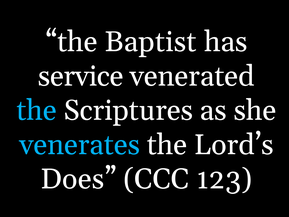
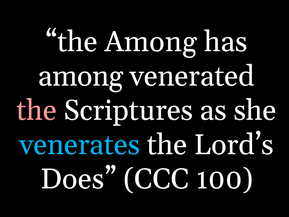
the Baptist: Baptist -> Among (151, 42)
service: service -> among (81, 76)
the colour: light blue -> pink (37, 110)
123: 123 -> 100 (225, 179)
